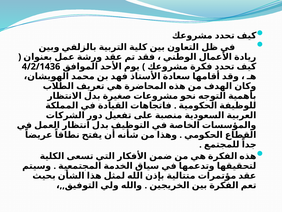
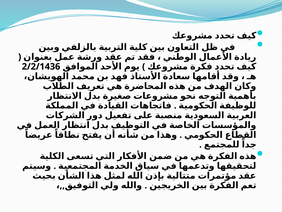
4/2/1436: 4/2/1436 -> 2/2/1436 (41, 66)
